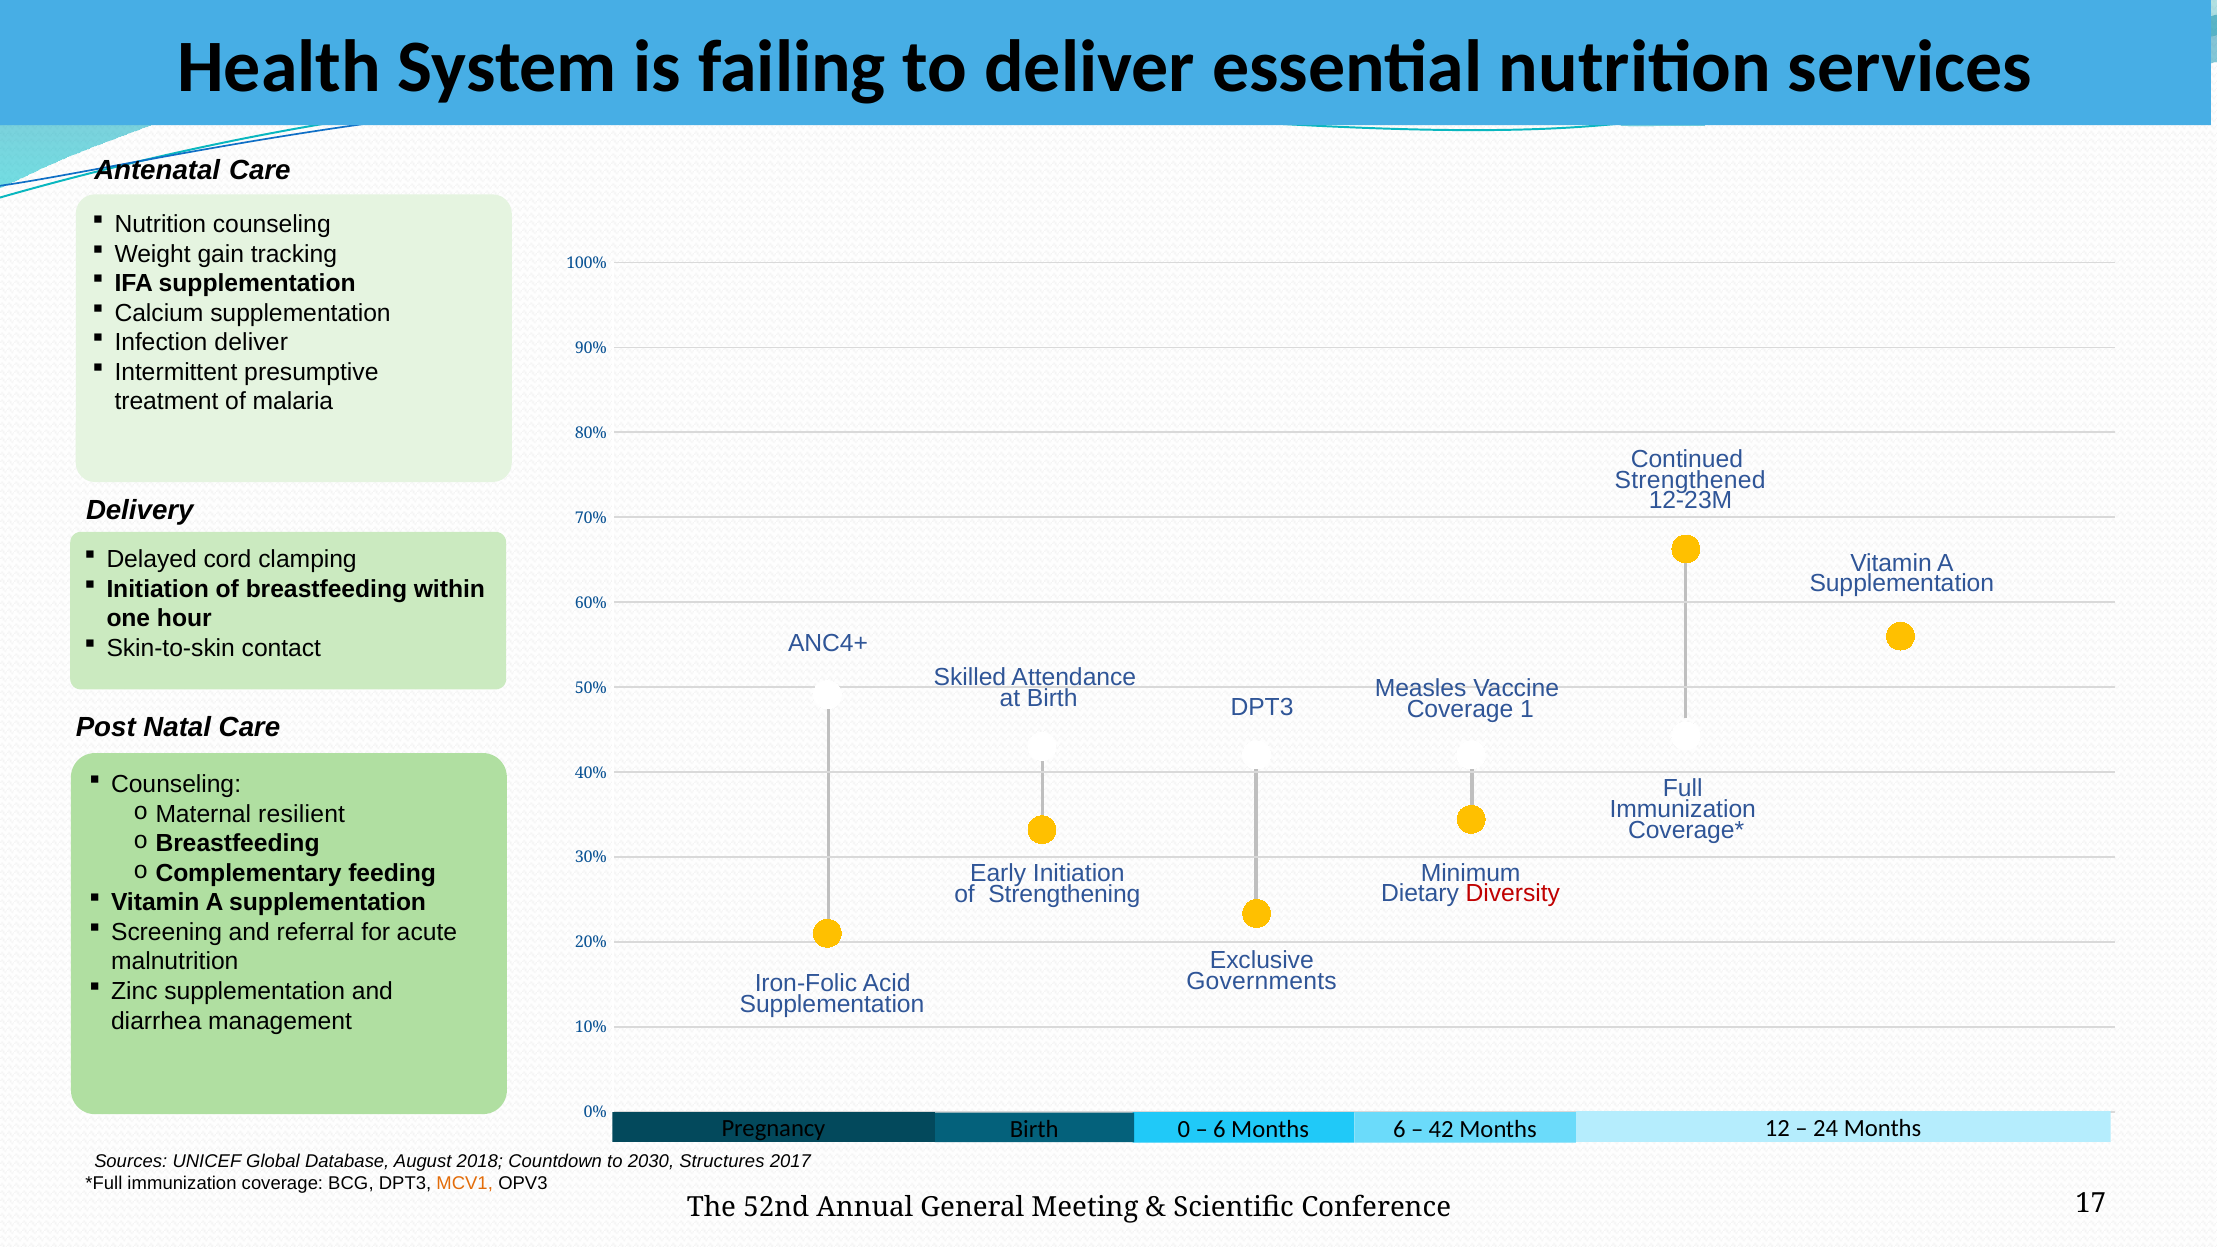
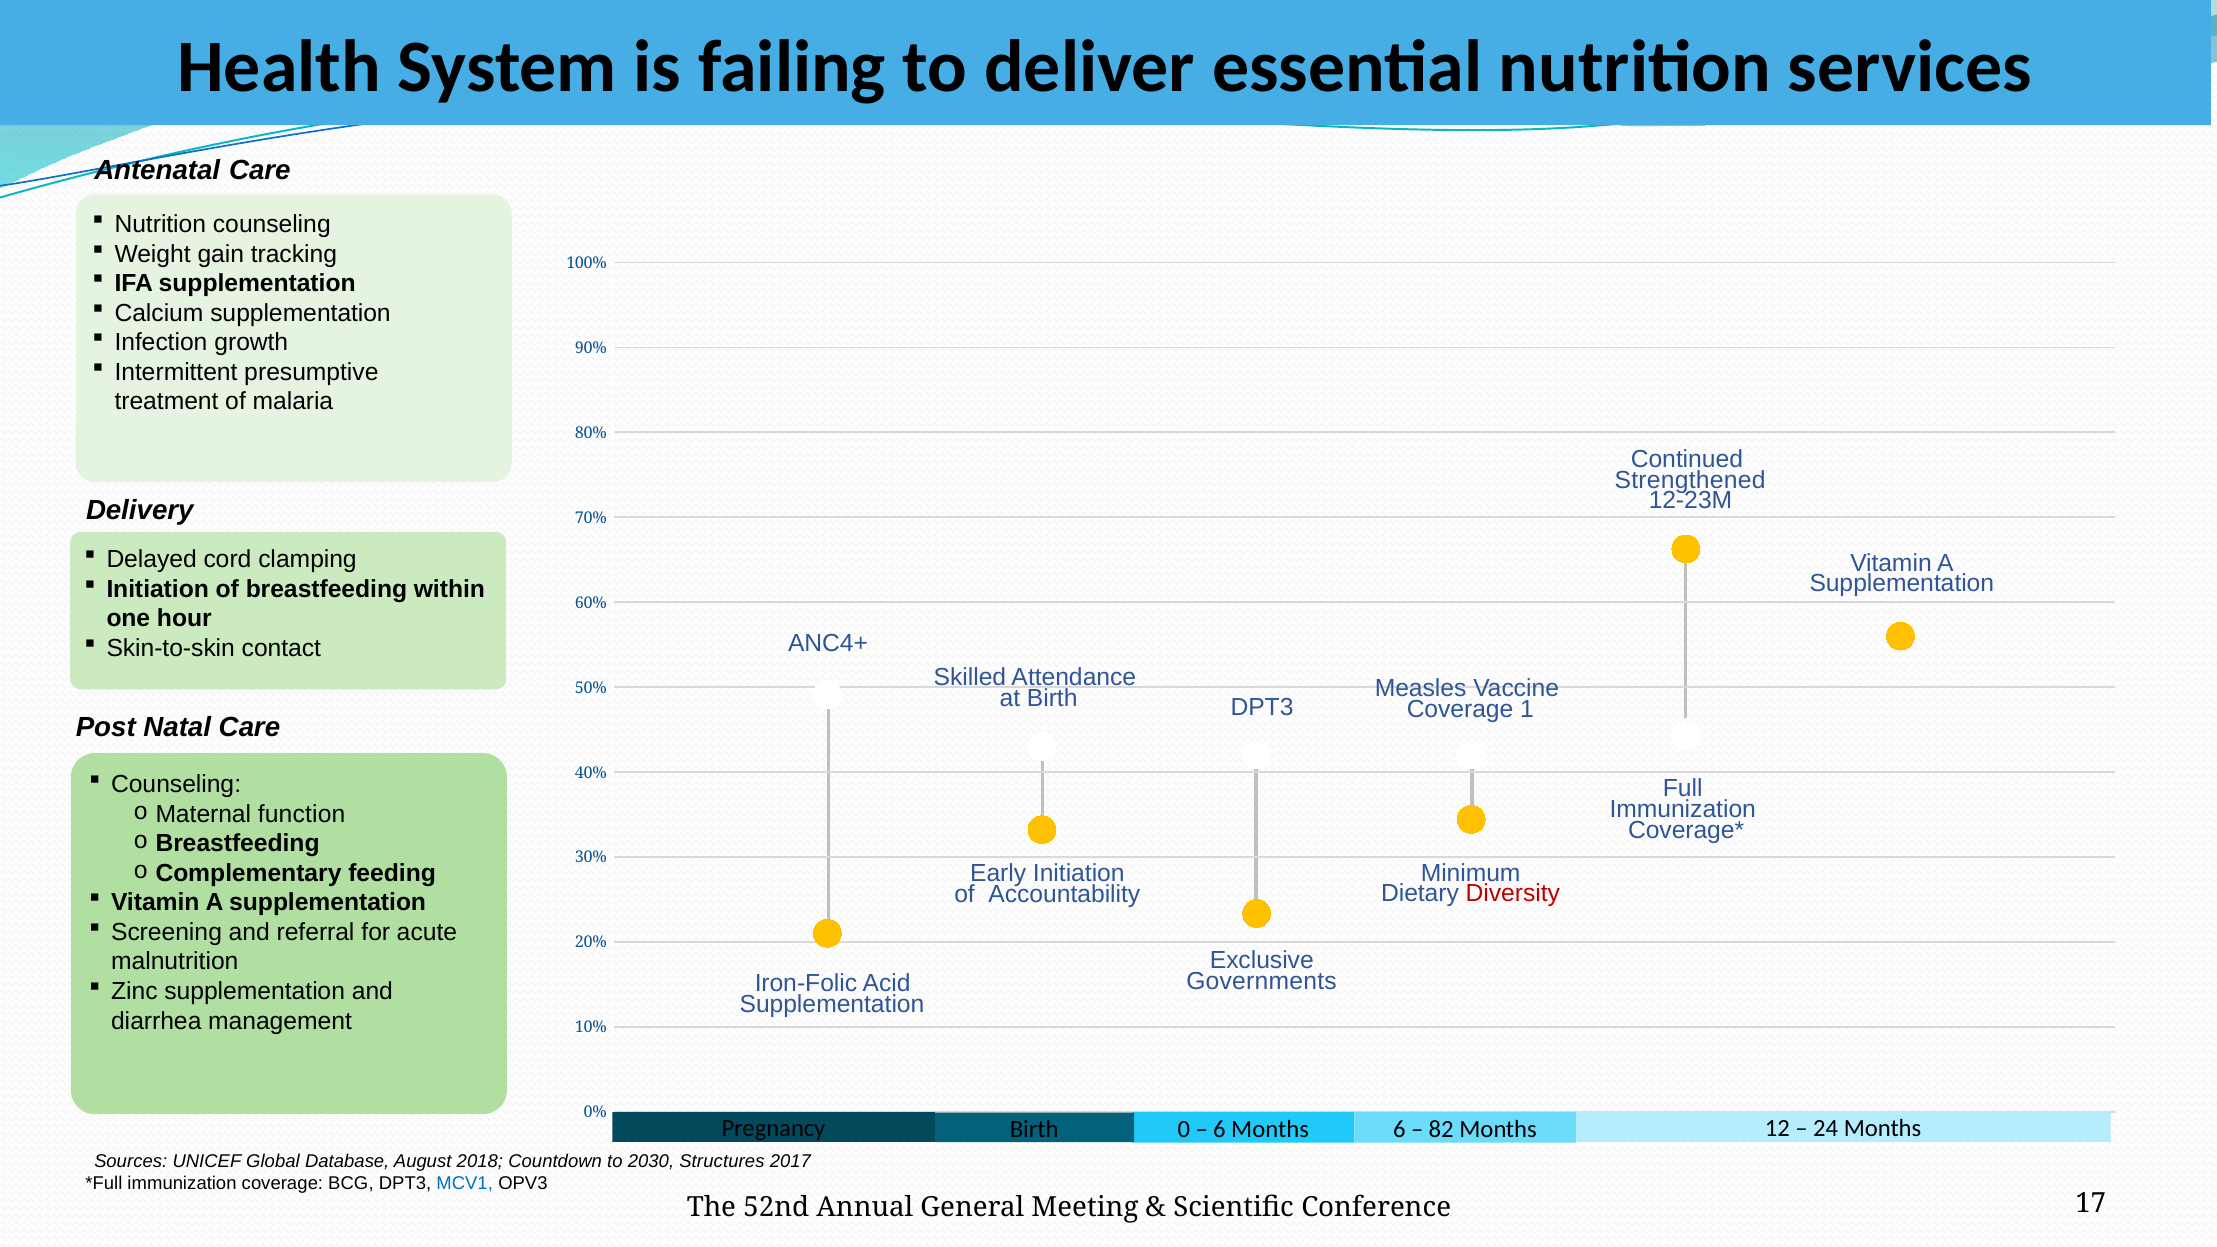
Infection deliver: deliver -> growth (251, 343)
resilient: resilient -> function (302, 814)
Strengthening: Strengthening -> Accountability (1064, 894)
42: 42 -> 82 (1441, 1129)
MCV1 colour: orange -> blue (465, 1183)
